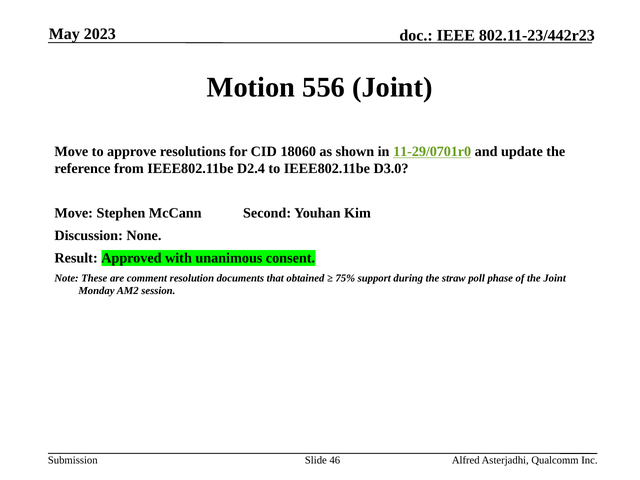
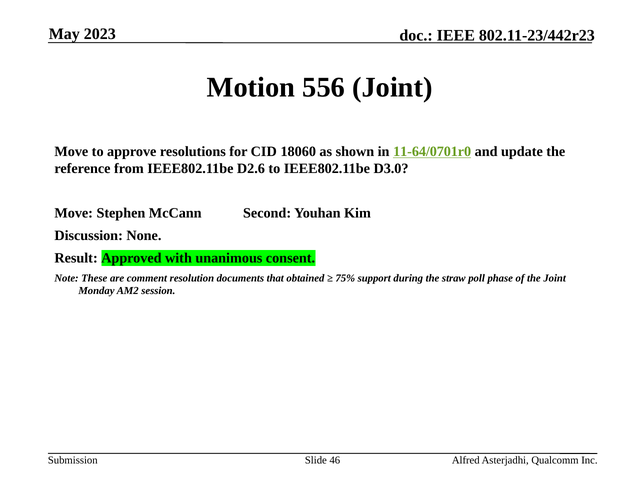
11-29/0701r0: 11-29/0701r0 -> 11-64/0701r0 (432, 151)
D2.4: D2.4 -> D2.6 (251, 168)
